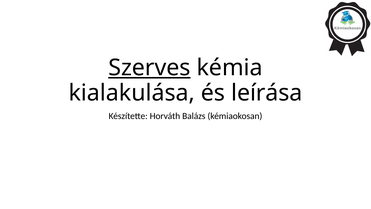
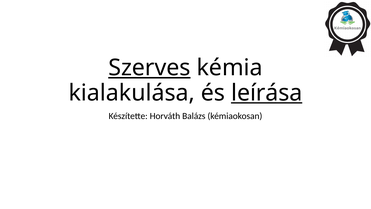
leírása underline: none -> present (267, 93)
